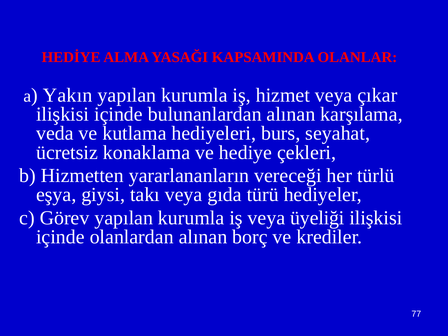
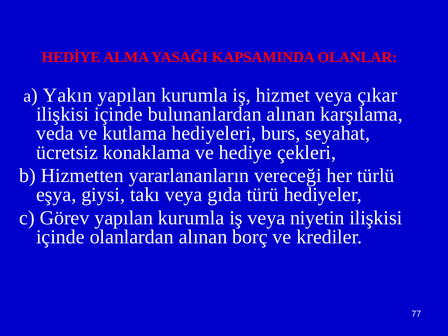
üyeliği: üyeliği -> niyetin (317, 218)
